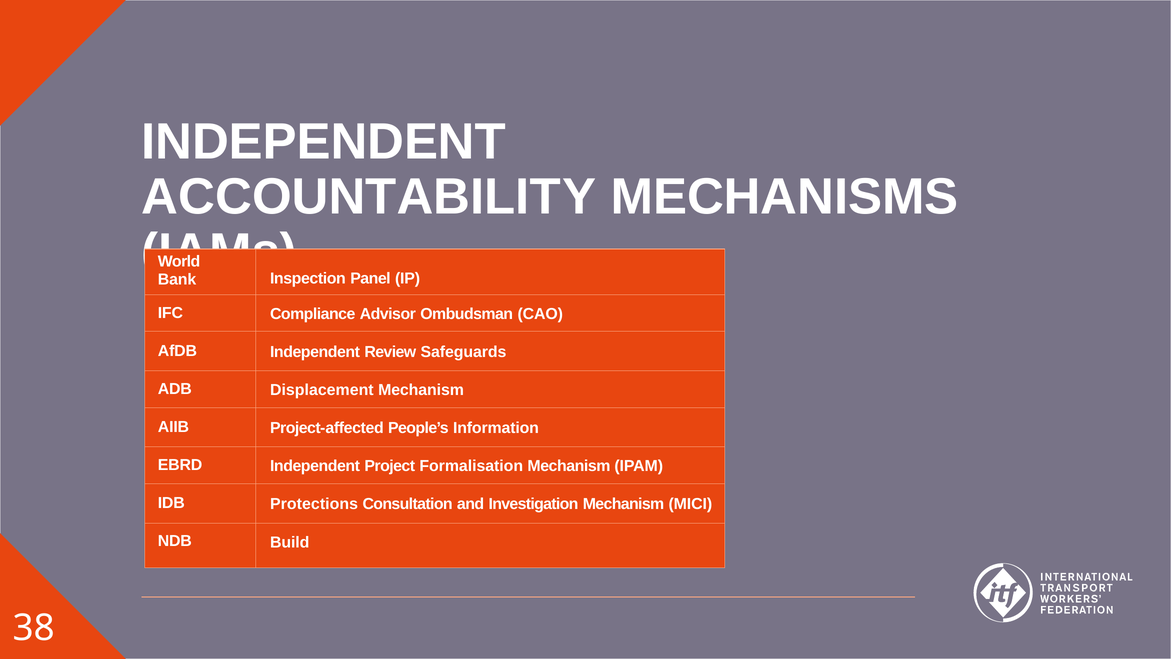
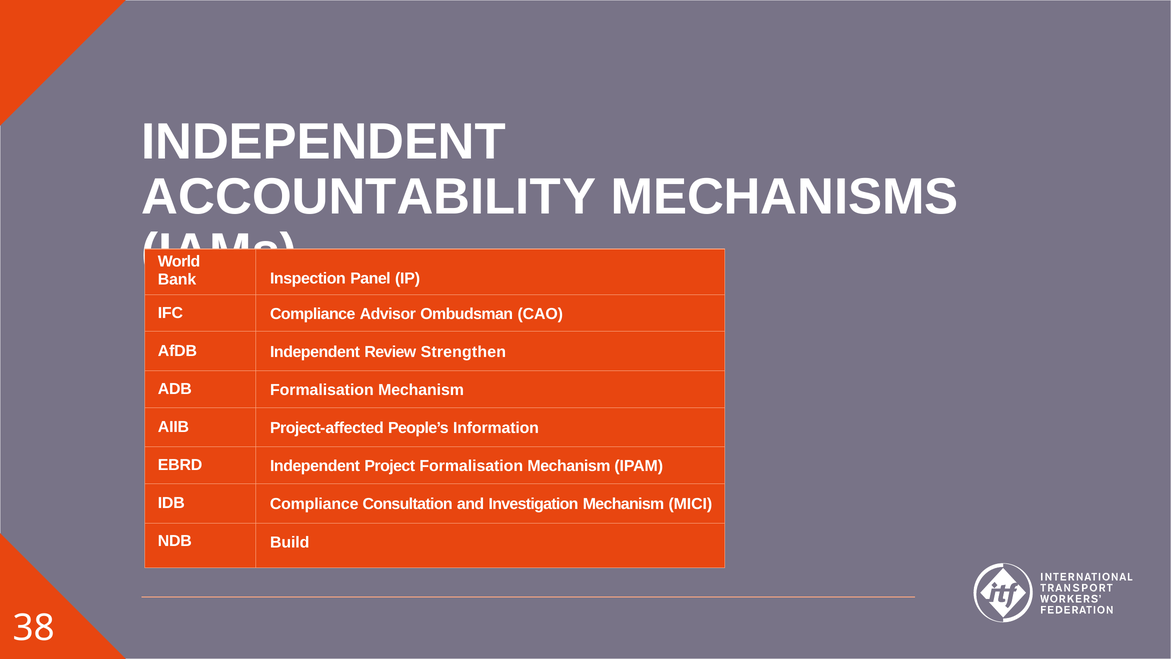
Safeguards: Safeguards -> Strengthen (463, 352)
ADB Displacement: Displacement -> Formalisation (322, 390)
IDB Protections: Protections -> Compliance (314, 504)
